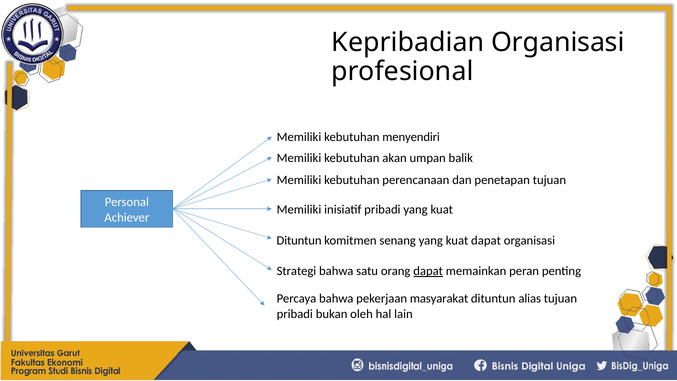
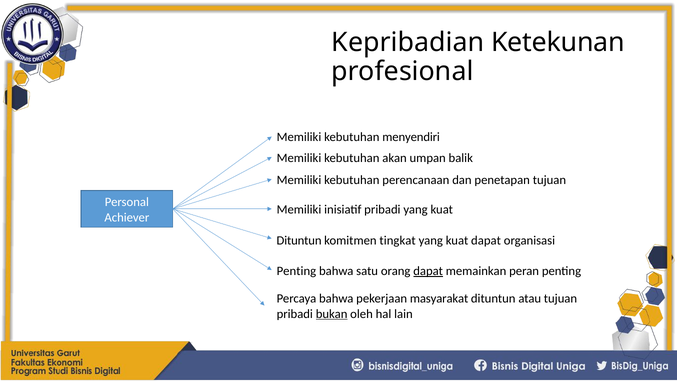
Kepribadian Organisasi: Organisasi -> Ketekunan (558, 42)
senang: senang -> tingkat (398, 240)
Strategi: Strategi -> Penting (296, 271)
alias: alias -> atau (530, 298)
bukan underline: none -> present (332, 314)
